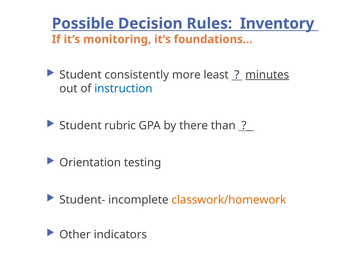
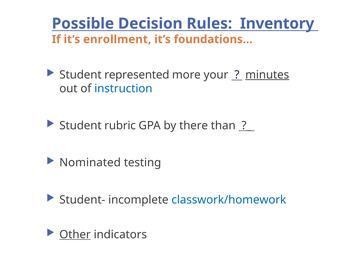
monitoring: monitoring -> enrollment (117, 39)
consistently: consistently -> represented (137, 75)
least: least -> your (216, 75)
Orientation: Orientation -> Nominated (90, 163)
classwork/homework colour: orange -> blue (229, 200)
Other underline: none -> present (75, 235)
